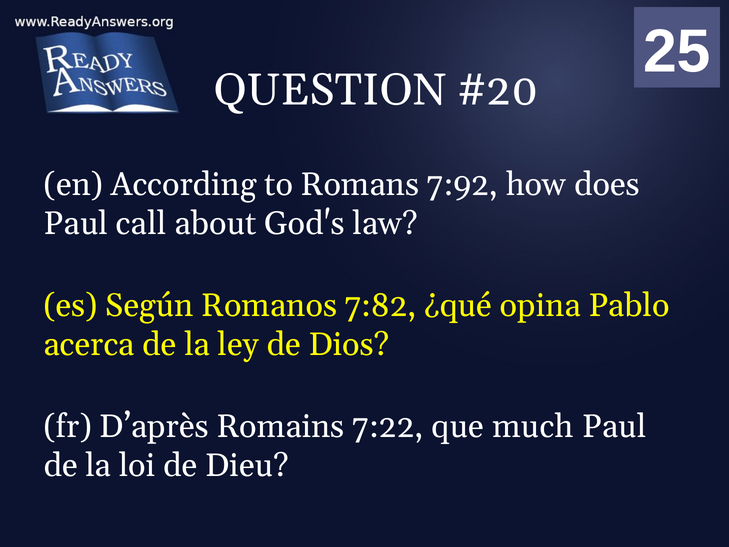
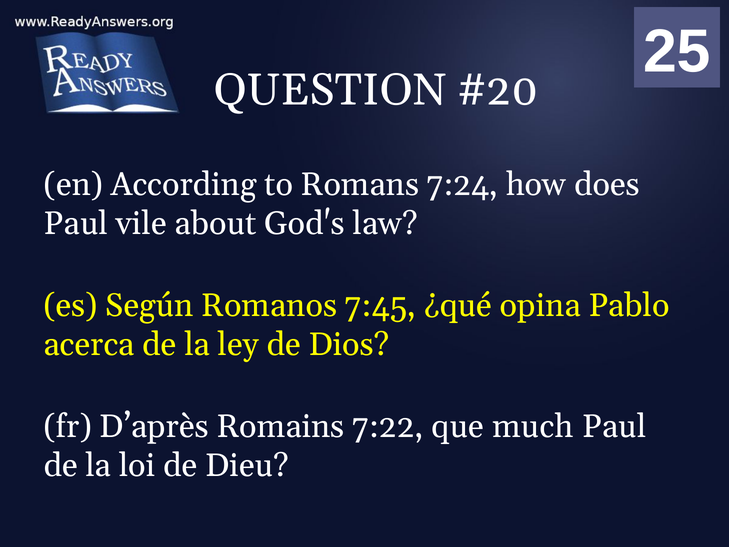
7:92: 7:92 -> 7:24 (463, 184)
call: call -> vile (141, 223)
7:82: 7:82 -> 7:45 (381, 305)
